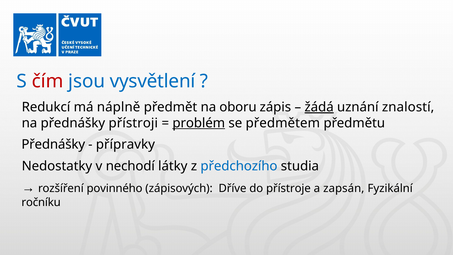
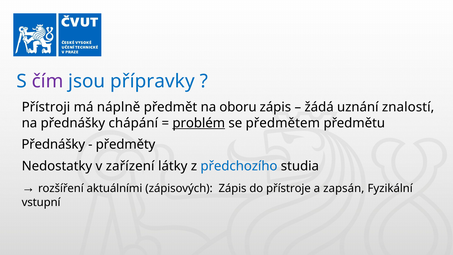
čím colour: red -> purple (48, 81)
vysvětlení: vysvětlení -> přípravky (152, 81)
Redukcí: Redukcí -> Přístroji (46, 107)
žádá underline: present -> none (319, 107)
přístroji: přístroji -> chápání (133, 123)
přípravky: přípravky -> předměty (126, 145)
nechodí: nechodí -> zařízení (130, 166)
povinného: povinného -> aktuálními (115, 188)
zápisových Dříve: Dříve -> Zápis (233, 188)
ročníku: ročníku -> vstupní (41, 202)
